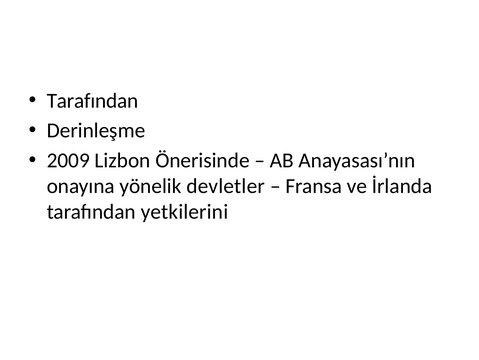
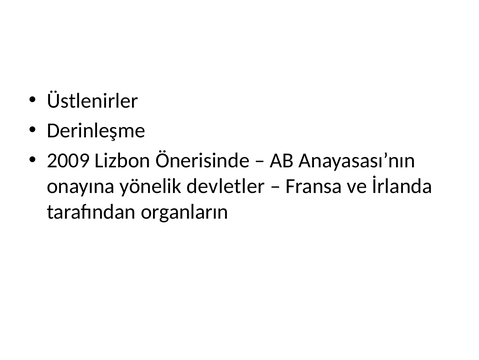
Tarafından: Tarafından -> Üstlenirler (92, 100)
yetkilerini: yetkilerini -> organların (185, 211)
